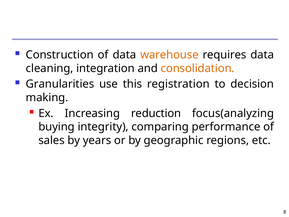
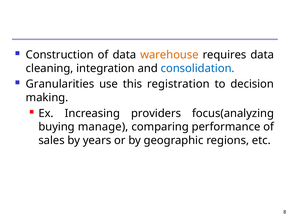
consolidation colour: orange -> blue (198, 68)
reduction: reduction -> providers (156, 113)
integrity: integrity -> manage (103, 127)
